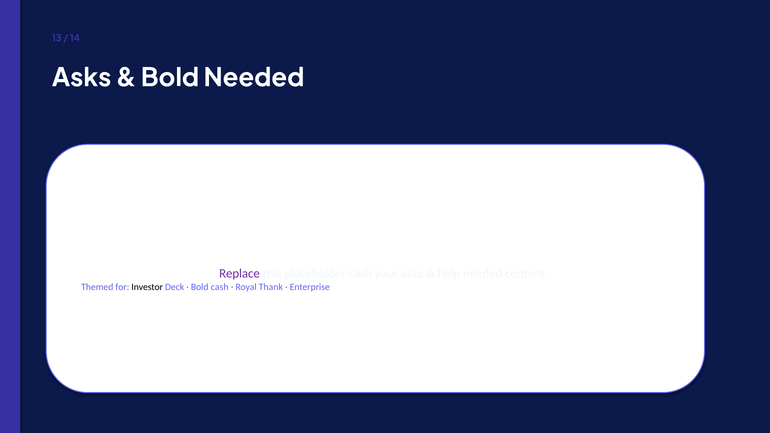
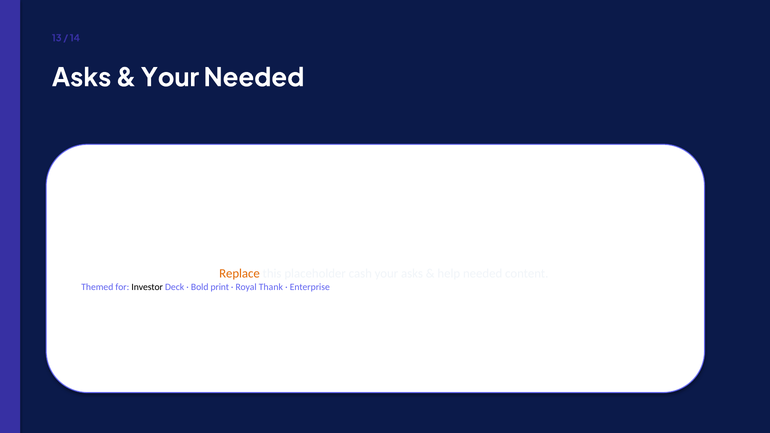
Bold: Bold -> Your (170, 78)
Replace colour: purple -> orange (239, 274)
Bold cash: cash -> print (220, 287)
